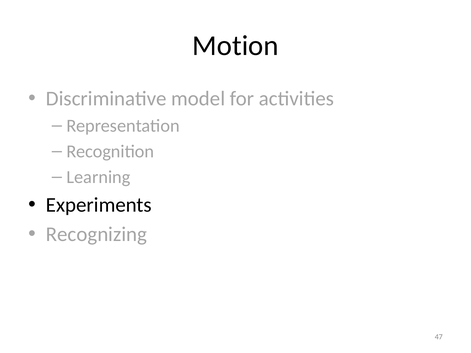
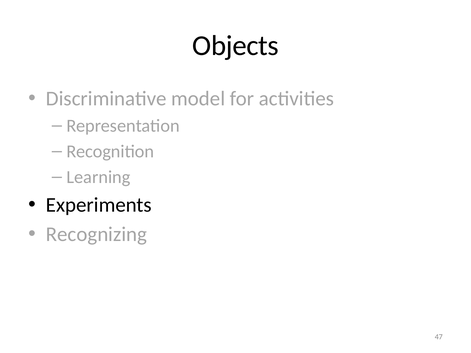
Motion: Motion -> Objects (236, 46)
